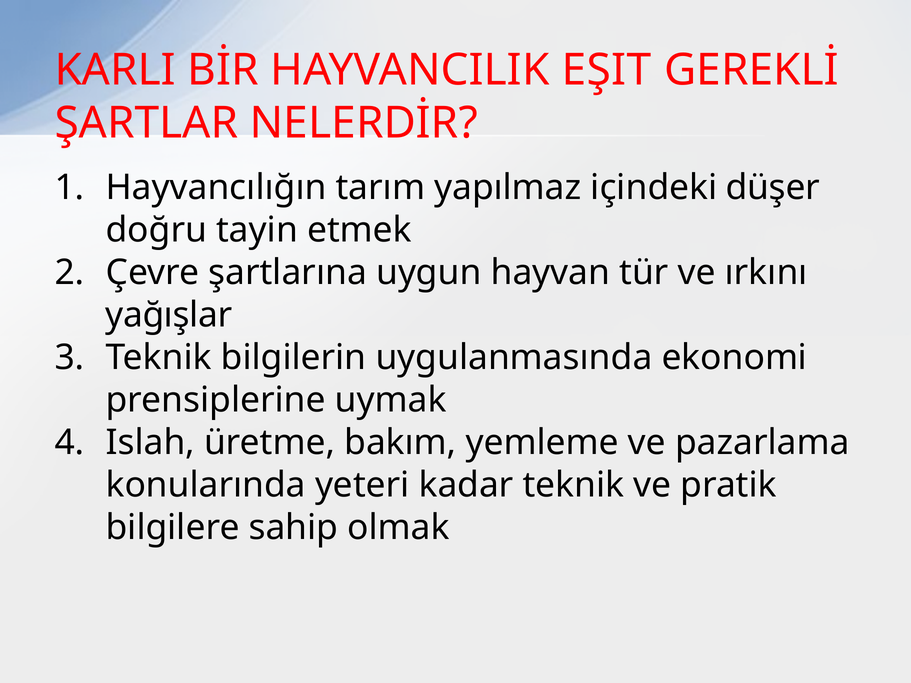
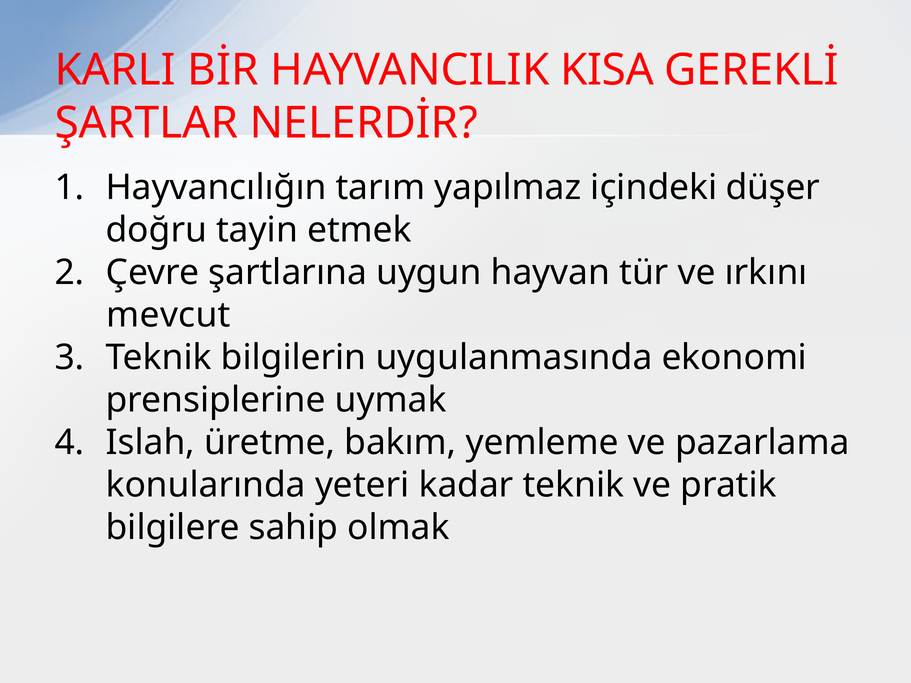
EŞIT: EŞIT -> KISA (607, 70)
yağışlar: yağışlar -> mevcut (168, 315)
